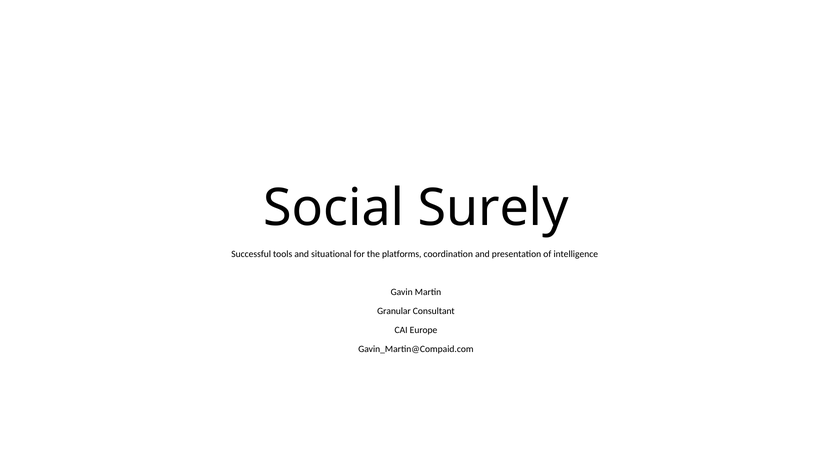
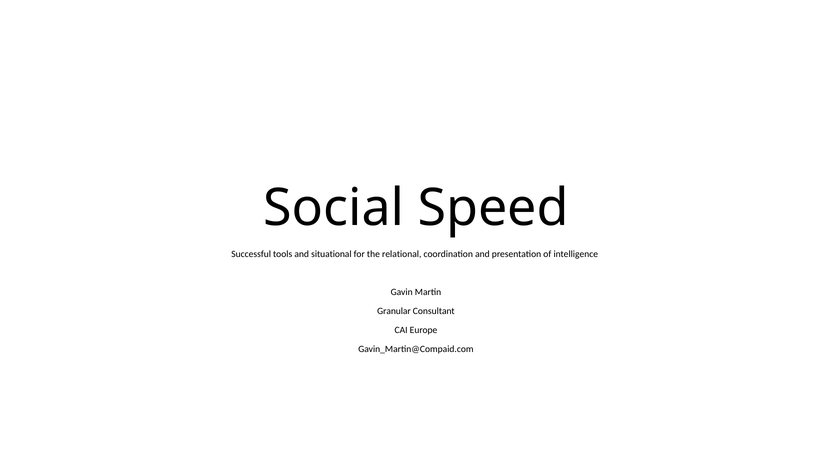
Surely: Surely -> Speed (493, 208)
platforms: platforms -> relational (402, 254)
